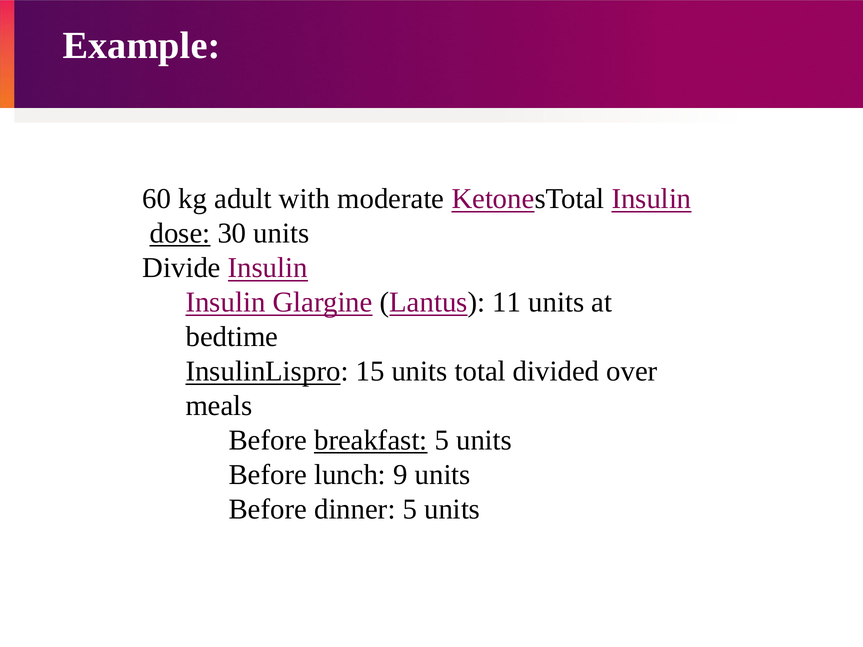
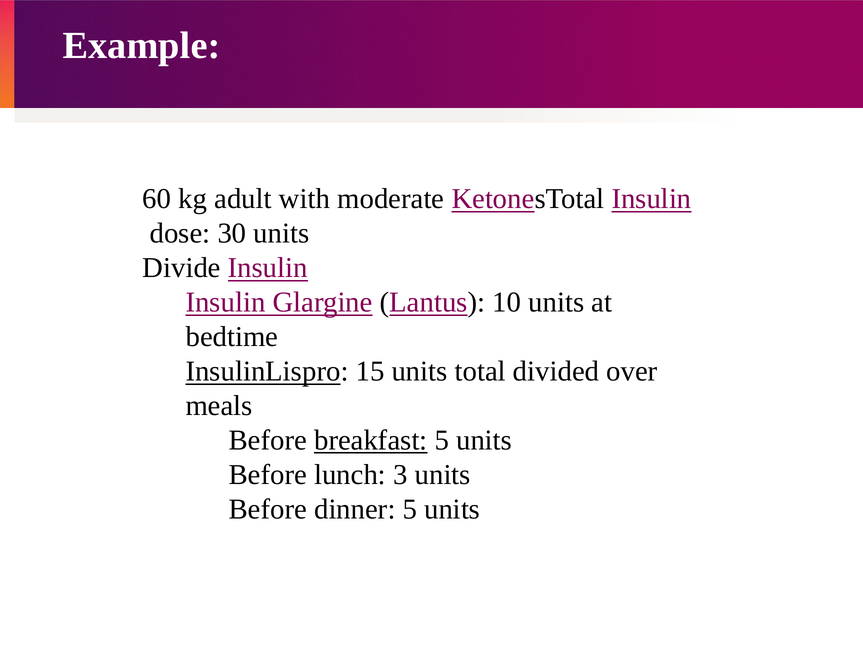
dose underline: present -> none (180, 234)
11: 11 -> 10 (507, 303)
9: 9 -> 3 (400, 475)
